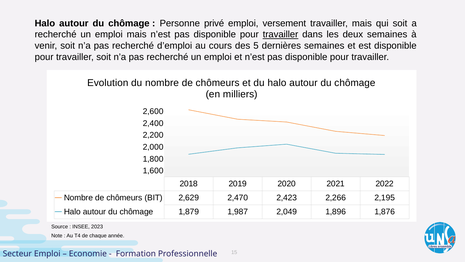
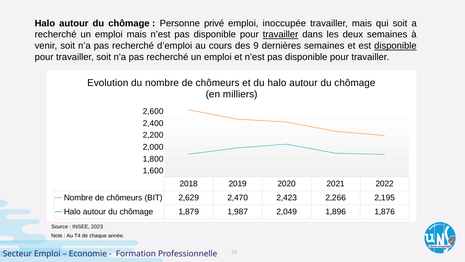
versement: versement -> inoccupée (284, 23)
5: 5 -> 9 (256, 46)
disponible underline: none -> present (395, 46)
